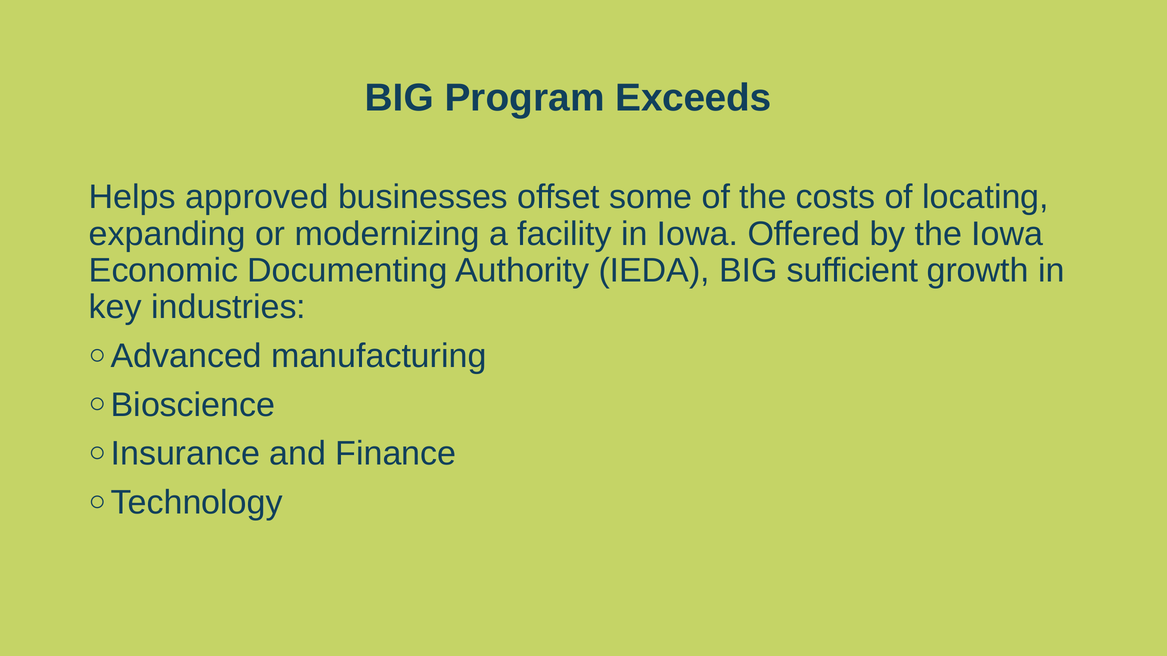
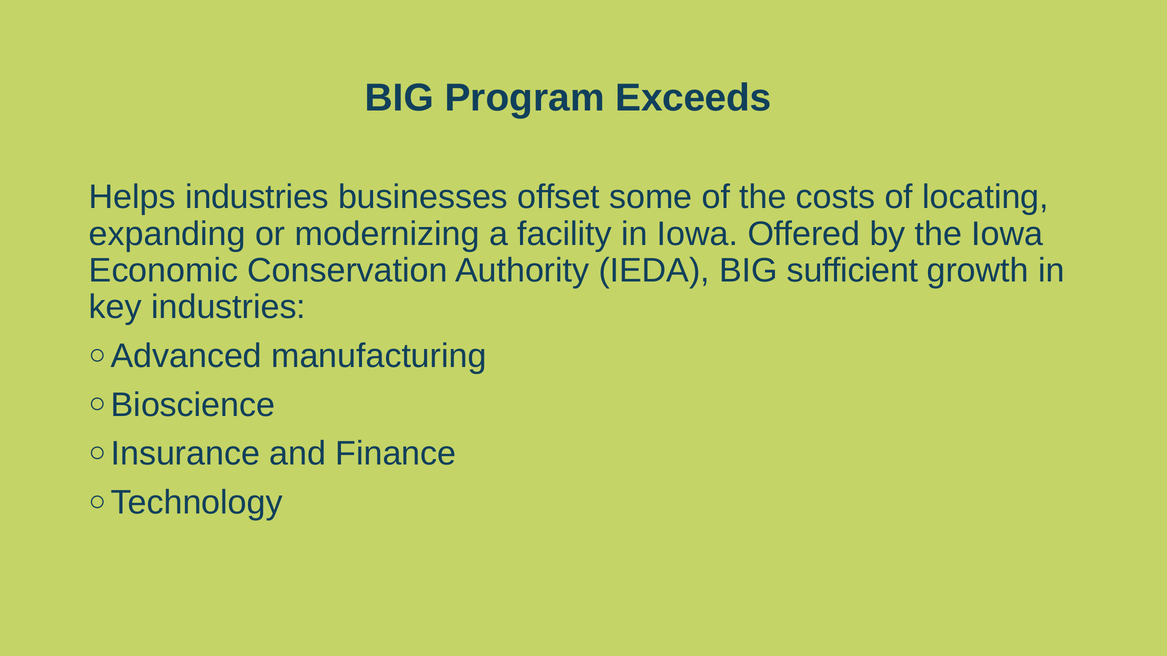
Helps approved: approved -> industries (257, 197)
Documenting: Documenting -> Conservation (348, 271)
